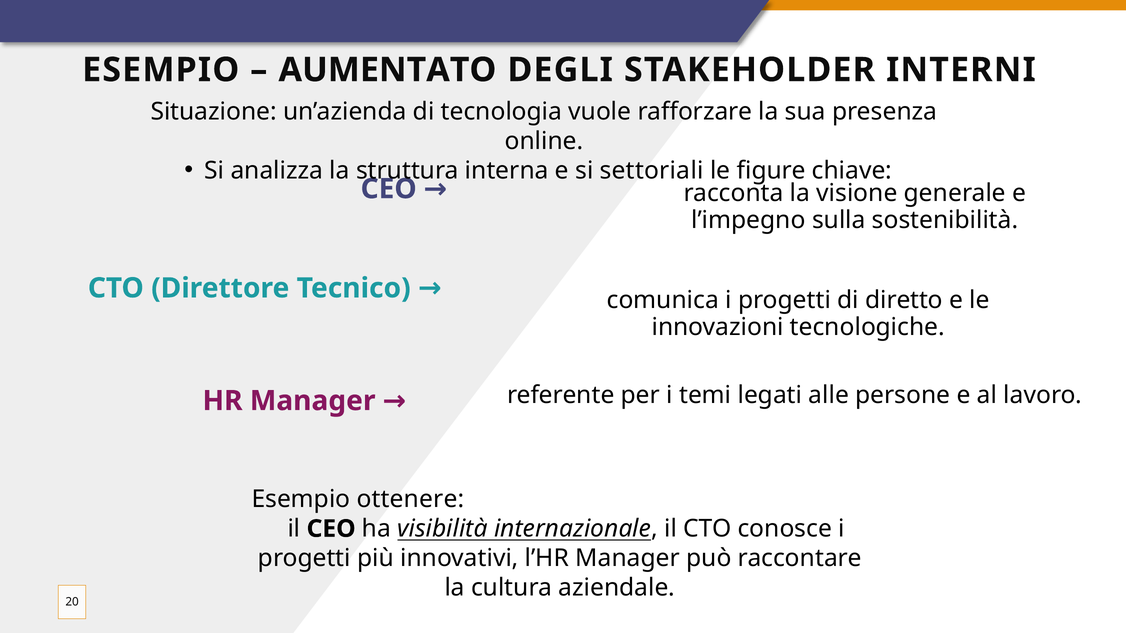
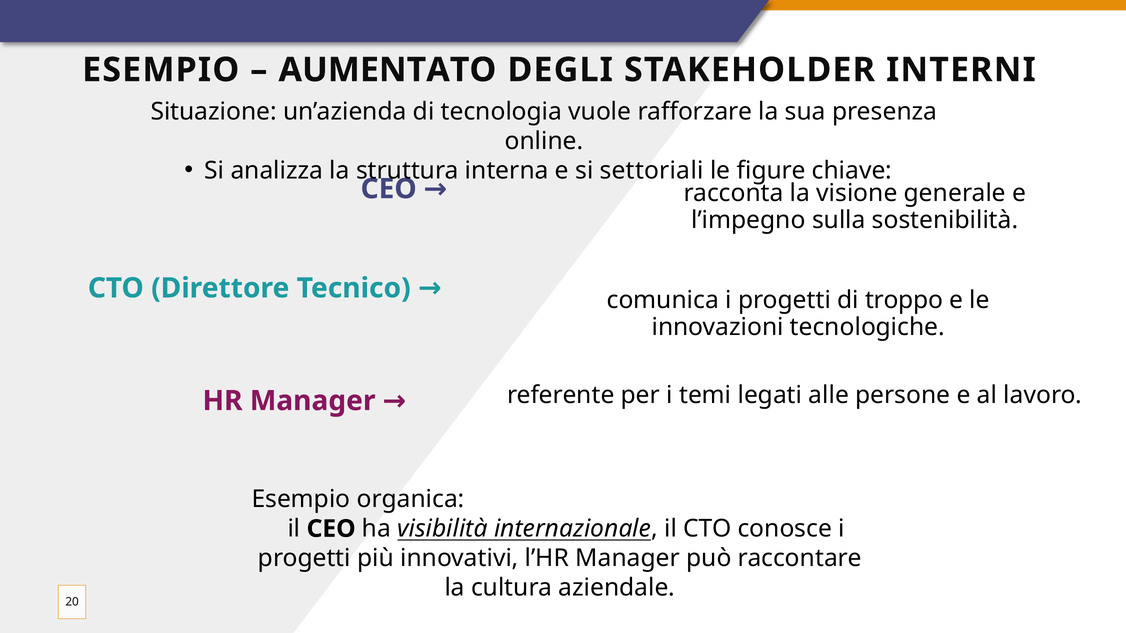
diretto: diretto -> troppo (904, 300)
ottenere: ottenere -> organica (411, 499)
